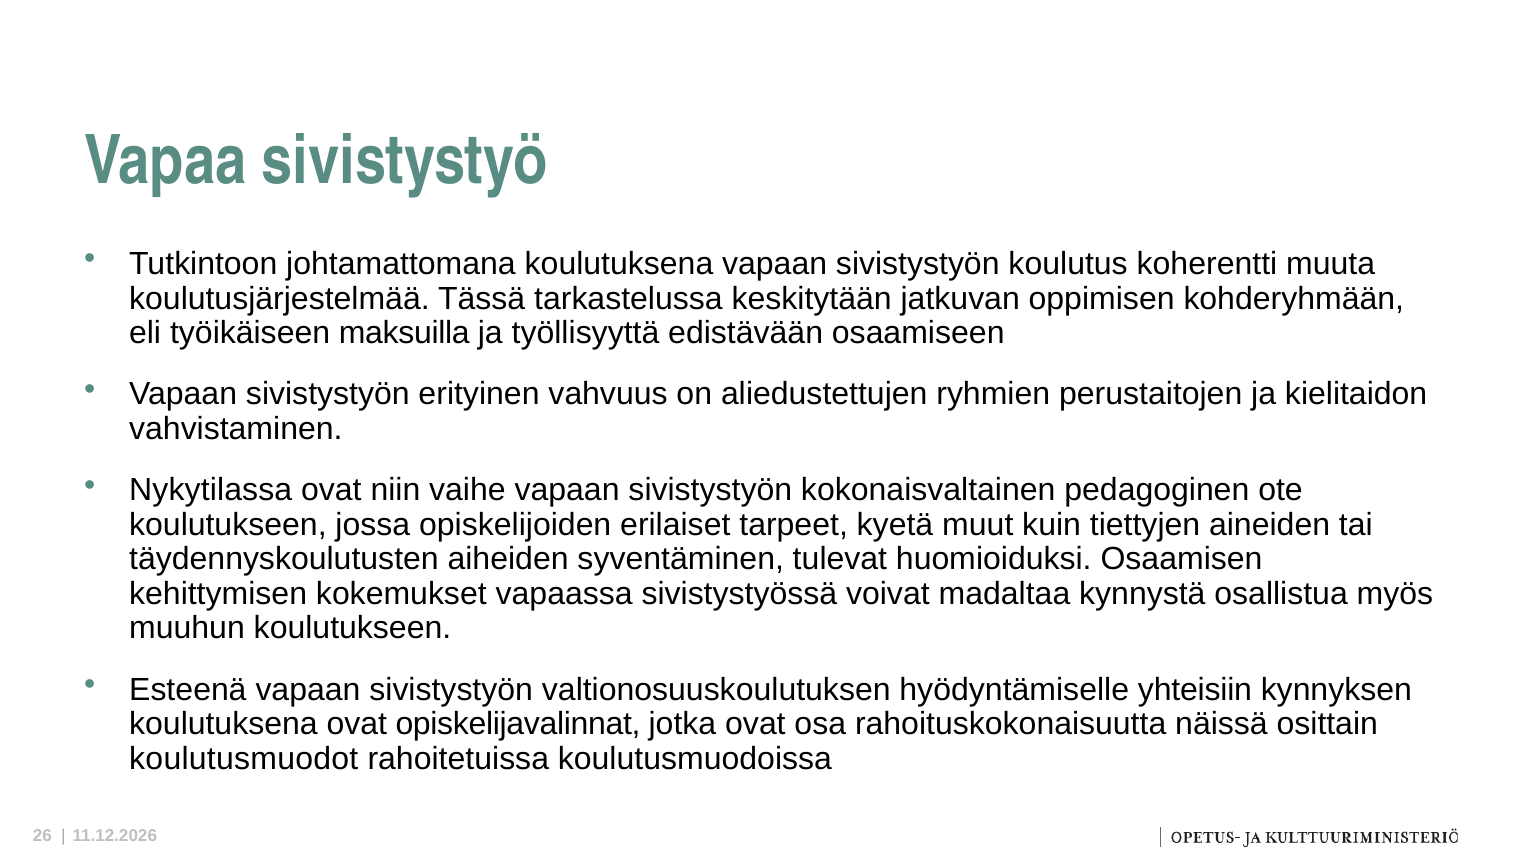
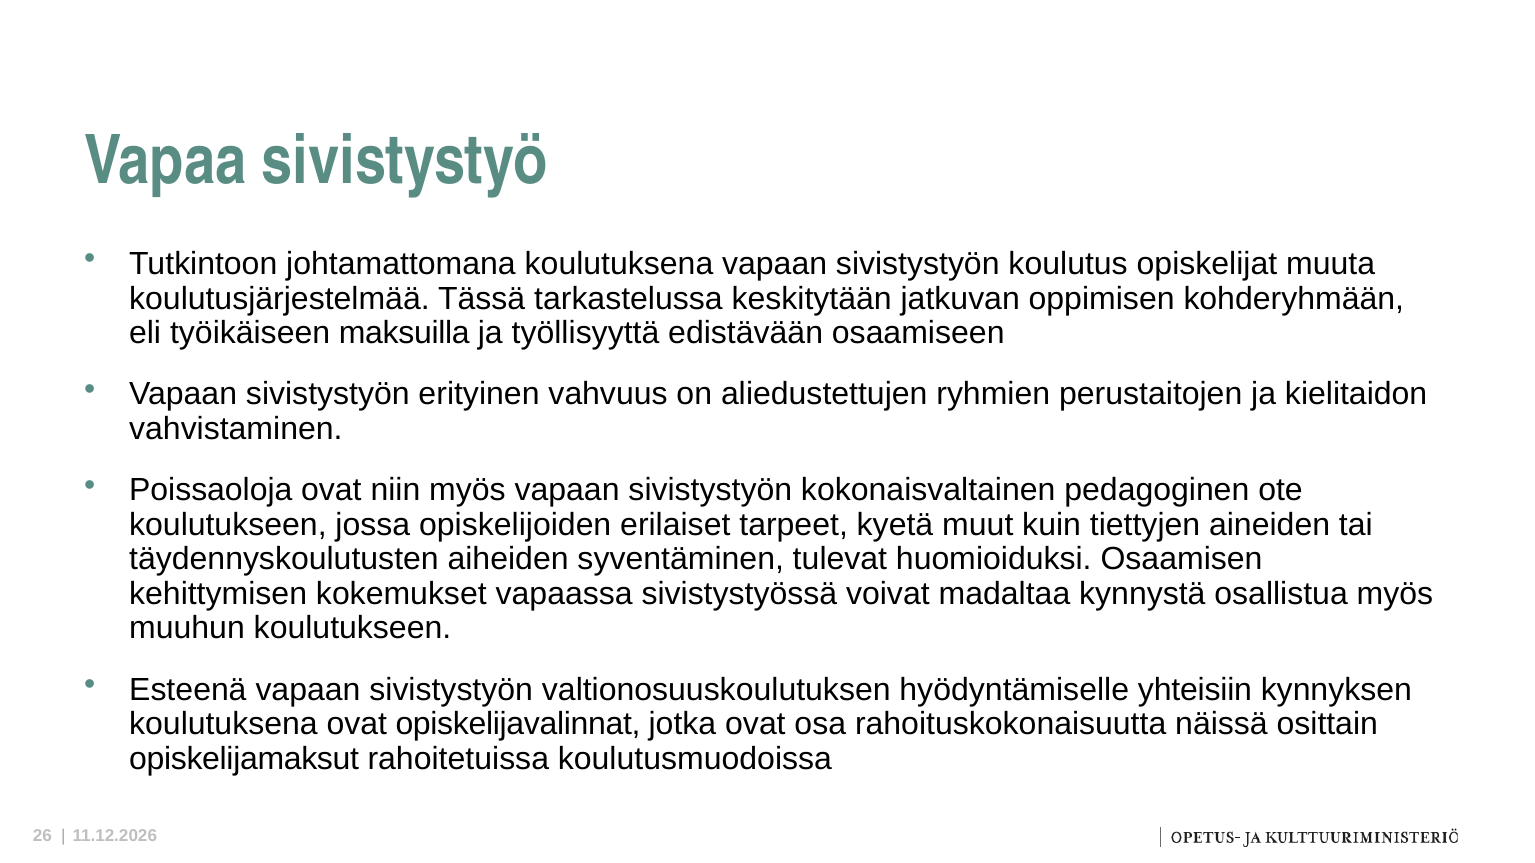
koherentti: koherentti -> opiskelijat (1207, 264)
Nykytilassa: Nykytilassa -> Poissaoloja (211, 491)
niin vaihe: vaihe -> myös (467, 491)
koulutusmuodot: koulutusmuodot -> opiskelijamaksut (244, 759)
